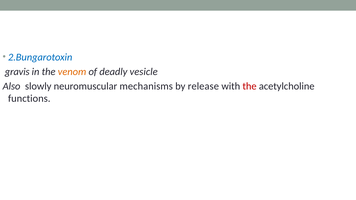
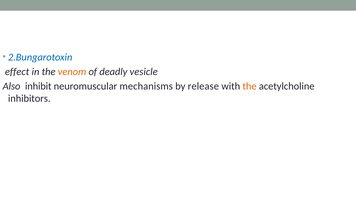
gravis: gravis -> effect (17, 72)
slowly: slowly -> inhibit (38, 86)
the colour: red -> orange (250, 86)
functions: functions -> inhibitors (29, 99)
